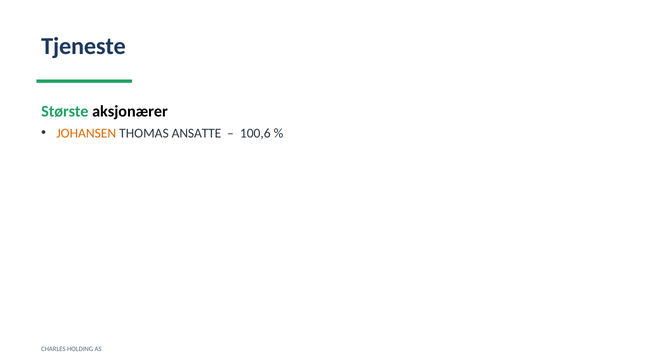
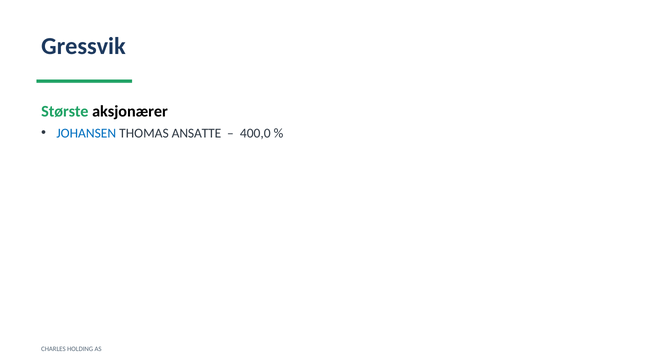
Tjeneste: Tjeneste -> Gressvik (83, 46)
JOHANSEN colour: orange -> blue (86, 133)
100,6: 100,6 -> 400,0 (255, 133)
